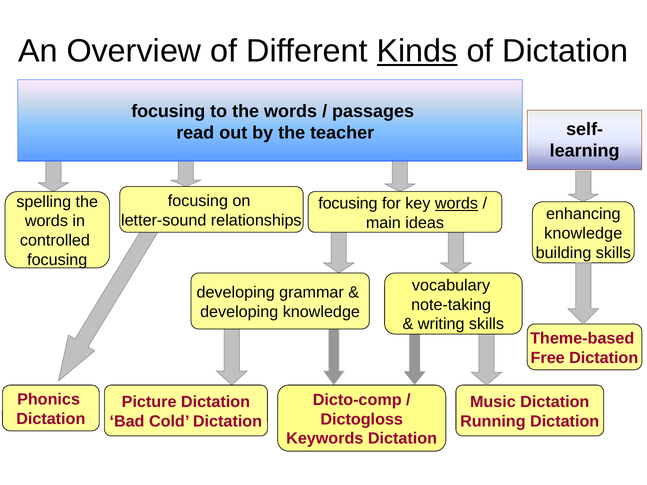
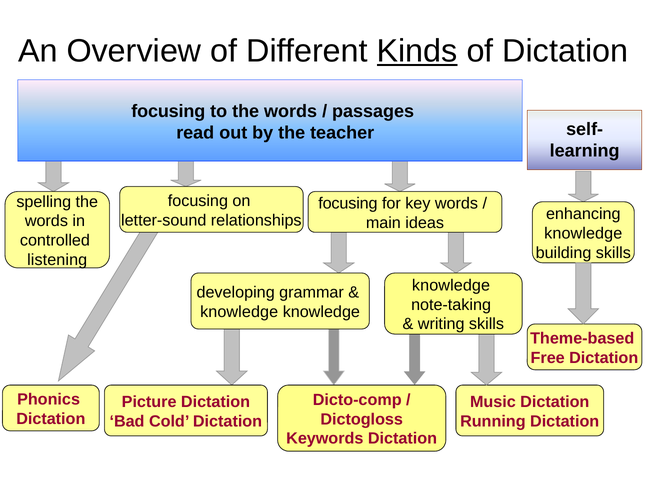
words underline: present -> none (456, 203)
focusing: focusing -> listening (57, 260)
vocabulary: vocabulary -> knowledge (451, 285)
developing: developing -> knowledge (239, 312)
